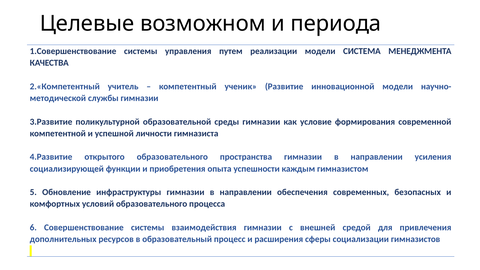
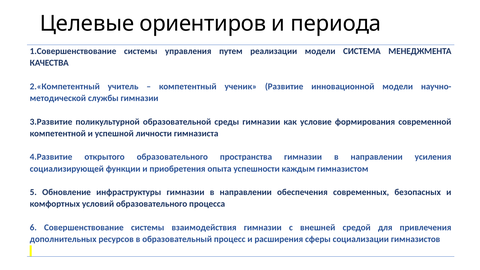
возможном: возможном -> ориентиров (203, 23)
